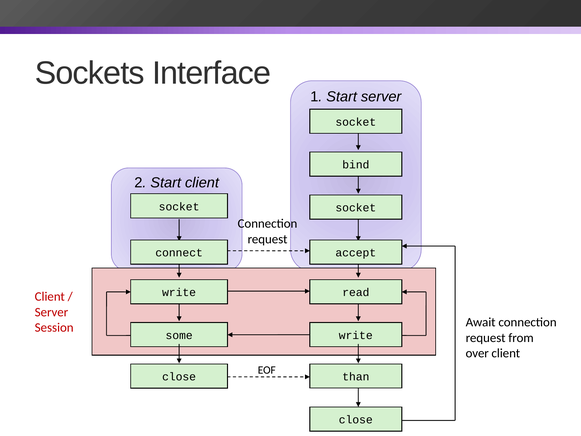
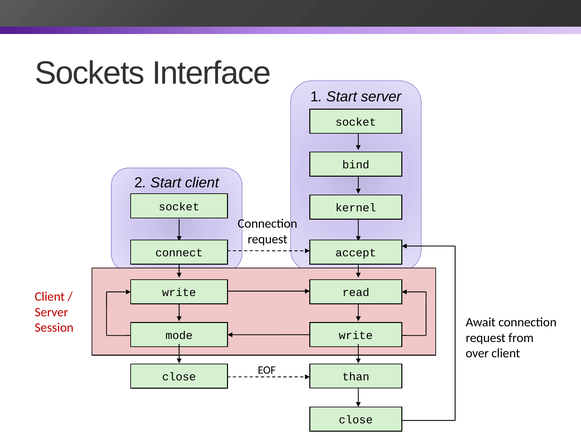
socket: socket -> kernel (356, 208)
some: some -> mode (179, 335)
